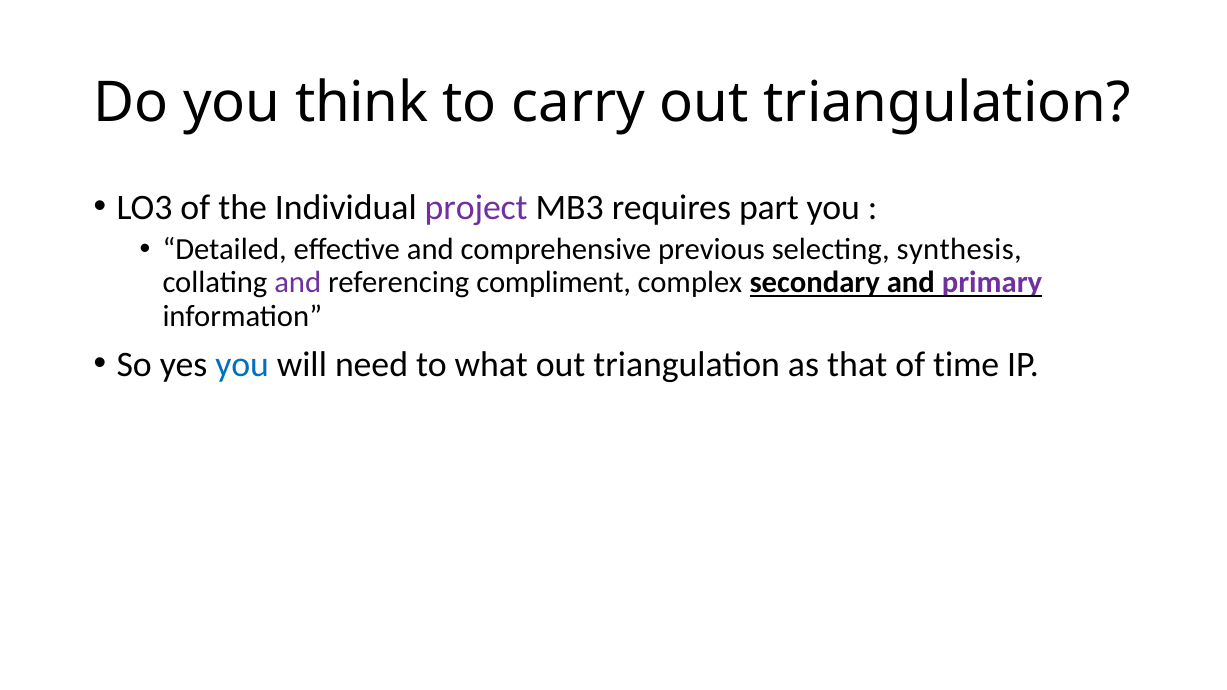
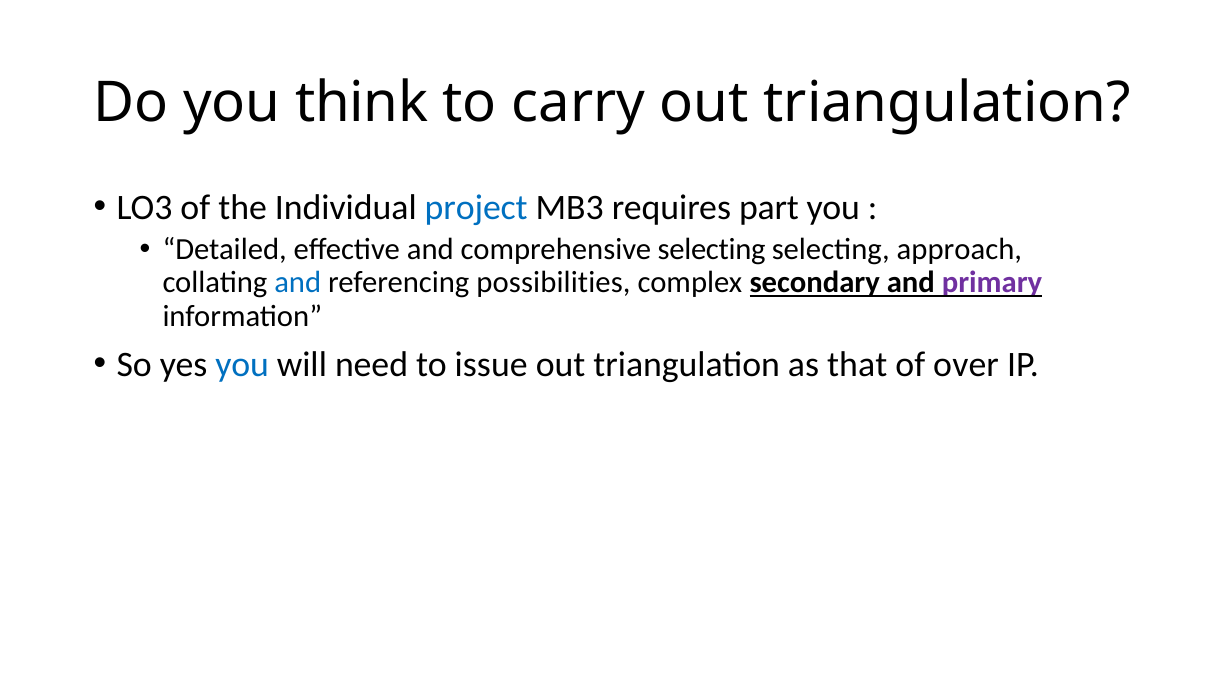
project colour: purple -> blue (476, 207)
comprehensive previous: previous -> selecting (712, 250)
synthesis: synthesis -> approach (959, 250)
and colour: purple -> blue (298, 283)
compliment: compliment -> possibilities (554, 283)
what: what -> issue (491, 365)
time: time -> over (966, 365)
